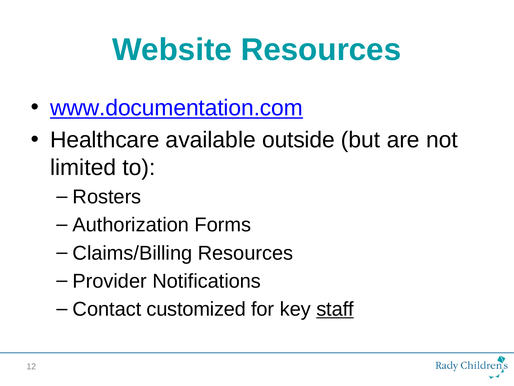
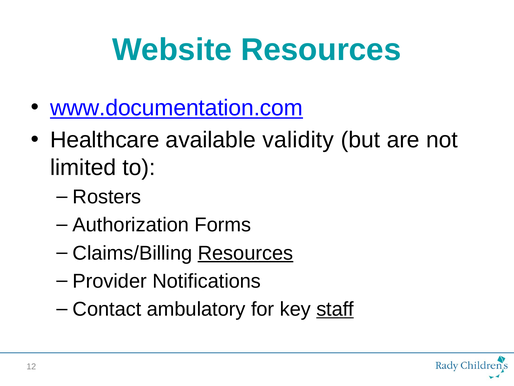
outside: outside -> validity (298, 140)
Resources underline: none -> present (245, 253)
customized: customized -> ambulatory (196, 309)
